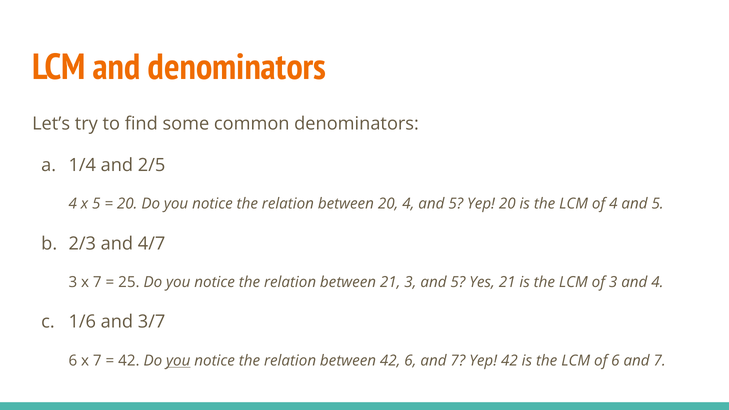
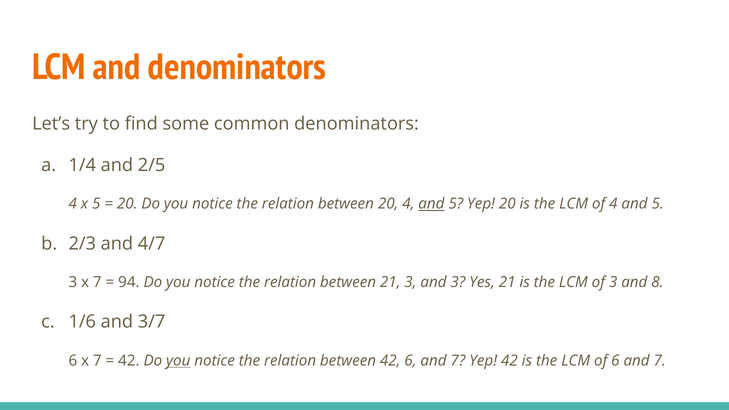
and underline: none -> present (431, 204)
25: 25 -> 94 (129, 282)
3 and 5: 5 -> 3 (458, 282)
and 4: 4 -> 8 (657, 282)
